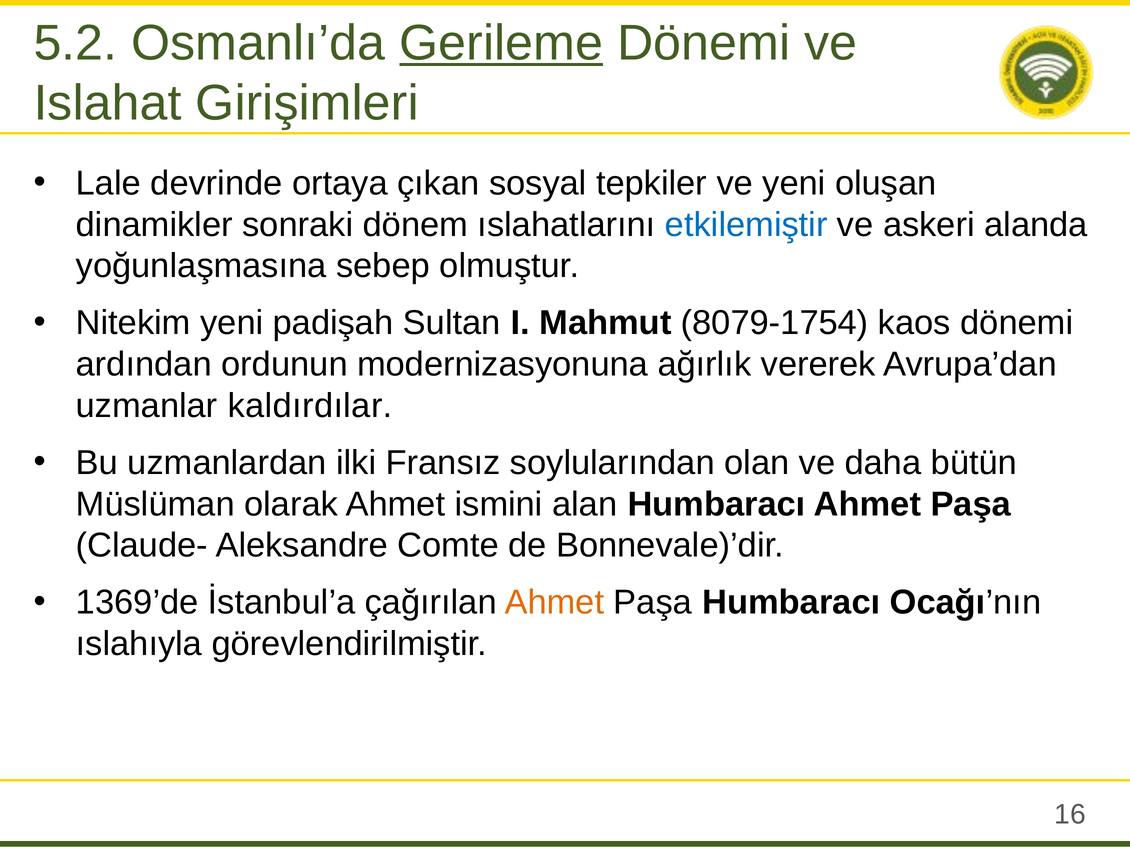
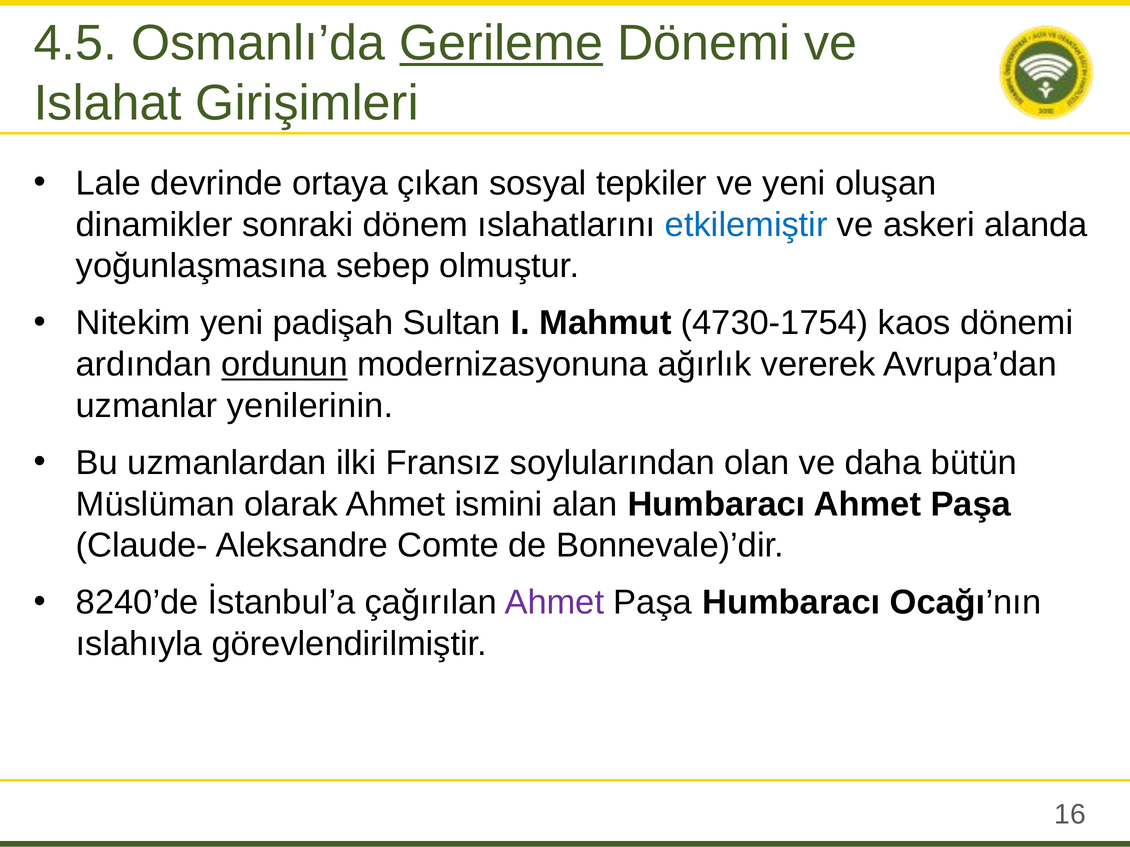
5.2: 5.2 -> 4.5 (75, 43)
8079-1754: 8079-1754 -> 4730-1754 (775, 323)
ordunun underline: none -> present (285, 365)
kaldırdılar: kaldırdılar -> yenilerinin (310, 406)
1369’de: 1369’de -> 8240’de (137, 603)
Ahmet colour: orange -> purple (554, 603)
